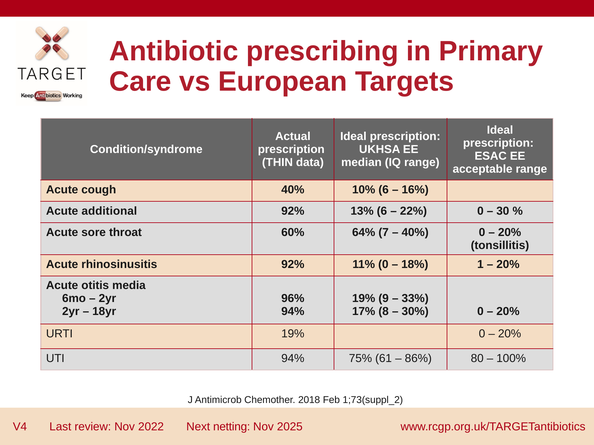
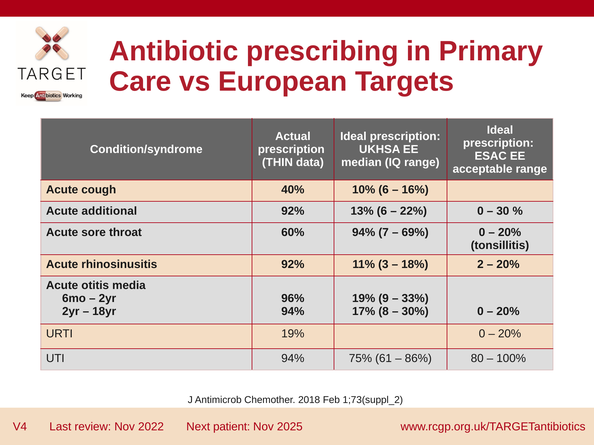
60% 64%: 64% -> 94% (364, 233)
40%: 40% -> 69% (415, 233)
11% 0: 0 -> 3 (383, 264)
1: 1 -> 2 (480, 264)
netting: netting -> patient (232, 427)
